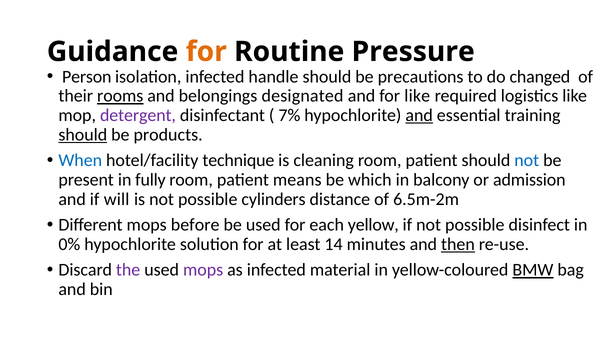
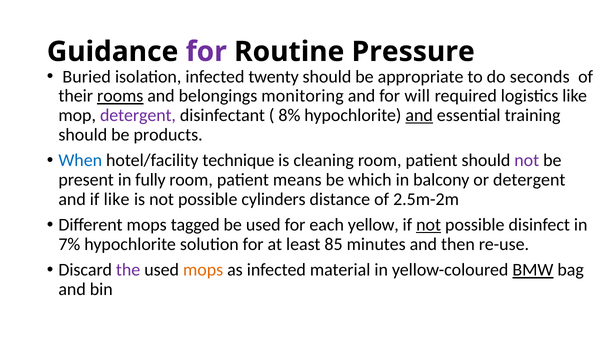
for colour: orange -> purple (206, 52)
Person: Person -> Buried (87, 77)
handle: handle -> twenty (274, 77)
precautions: precautions -> appropriate (421, 77)
changed: changed -> seconds (540, 77)
designated: designated -> monitoring (303, 96)
for like: like -> will (417, 96)
7%: 7% -> 8% (289, 115)
should underline: present -> none (83, 135)
not colour: blue -> purple (527, 160)
or admission: admission -> detergent (529, 180)
if will: will -> like (117, 199)
6.5m-2m: 6.5m-2m -> 2.5m-2m (426, 199)
before: before -> tagged (195, 225)
not underline: none -> present (429, 225)
0%: 0% -> 7% (69, 244)
14: 14 -> 85 (334, 244)
then underline: present -> none (458, 244)
mops colour: purple -> orange (203, 270)
